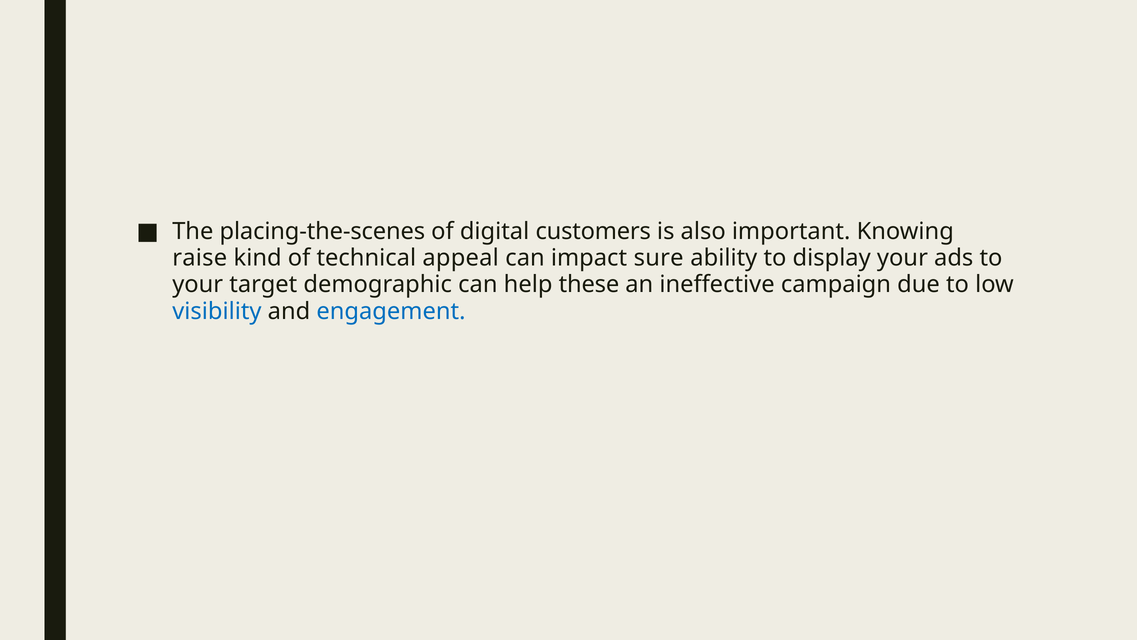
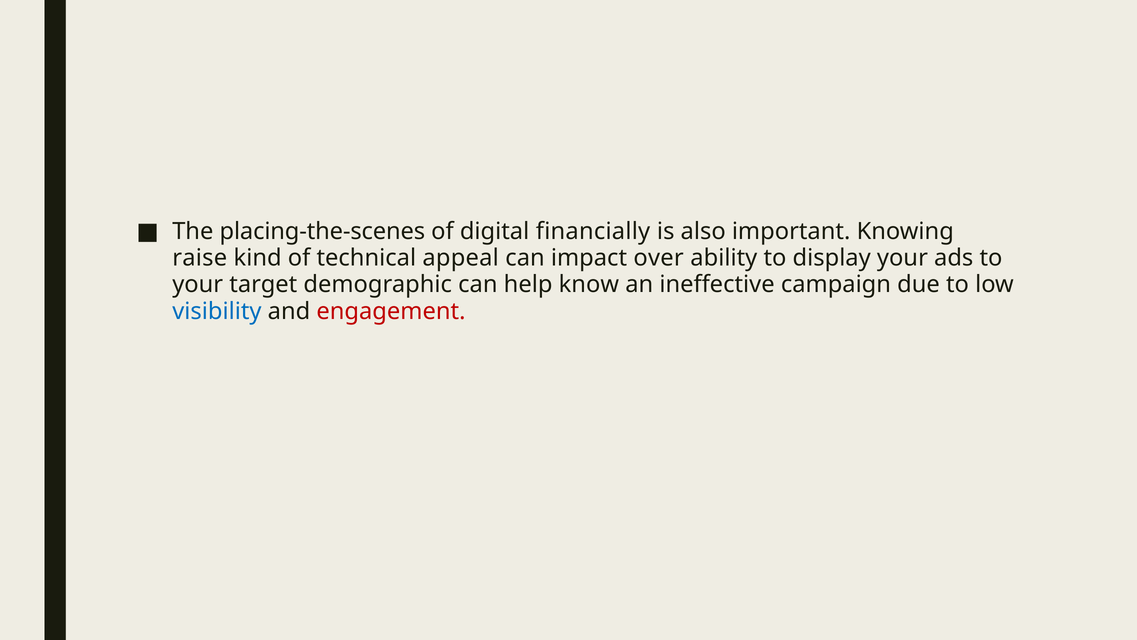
customers: customers -> financially (593, 231)
sure: sure -> over (659, 258)
these: these -> know (589, 284)
engagement colour: blue -> red (391, 311)
